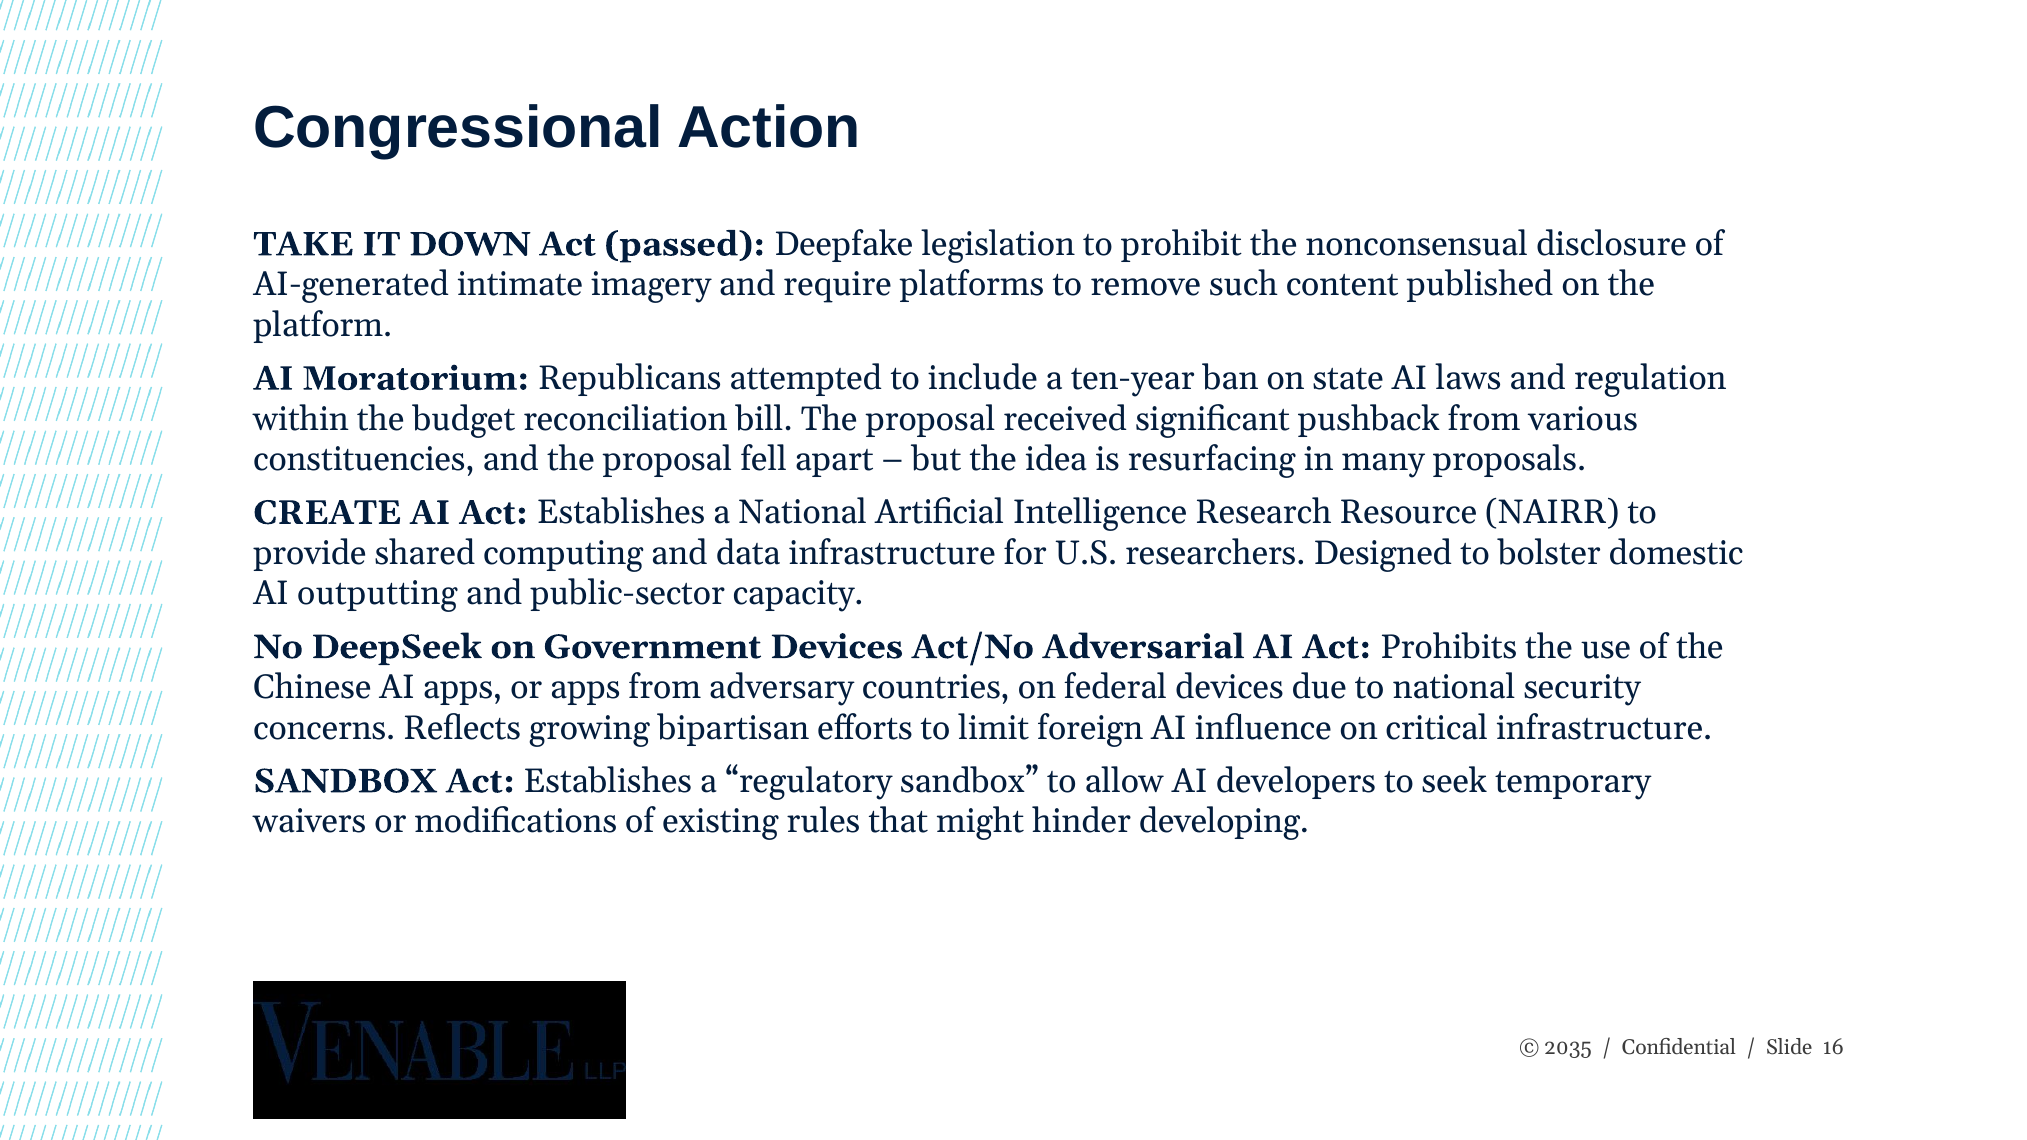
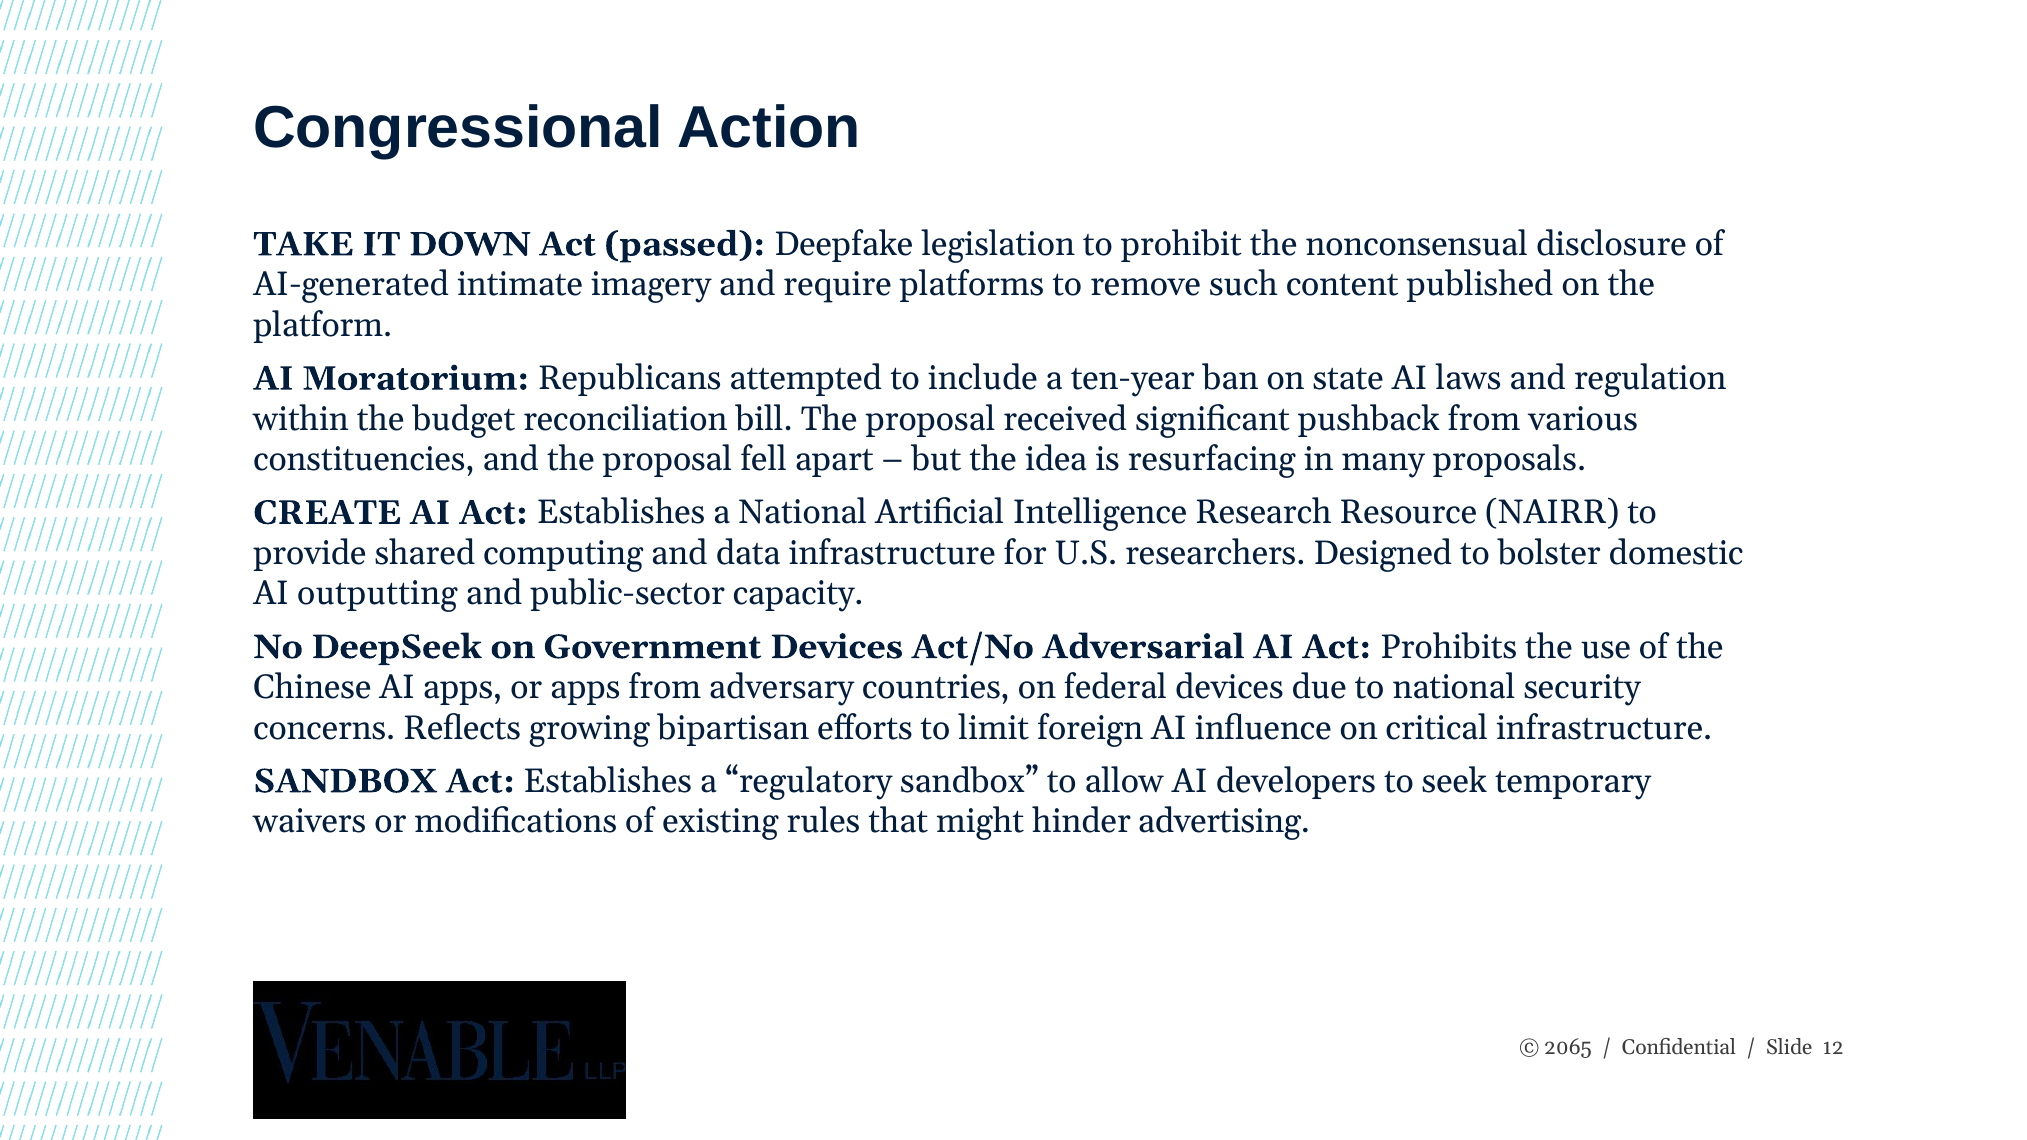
developing: developing -> advertising (1224, 822)
2035: 2035 -> 2065 (1568, 1047)
16: 16 -> 12 (1833, 1047)
